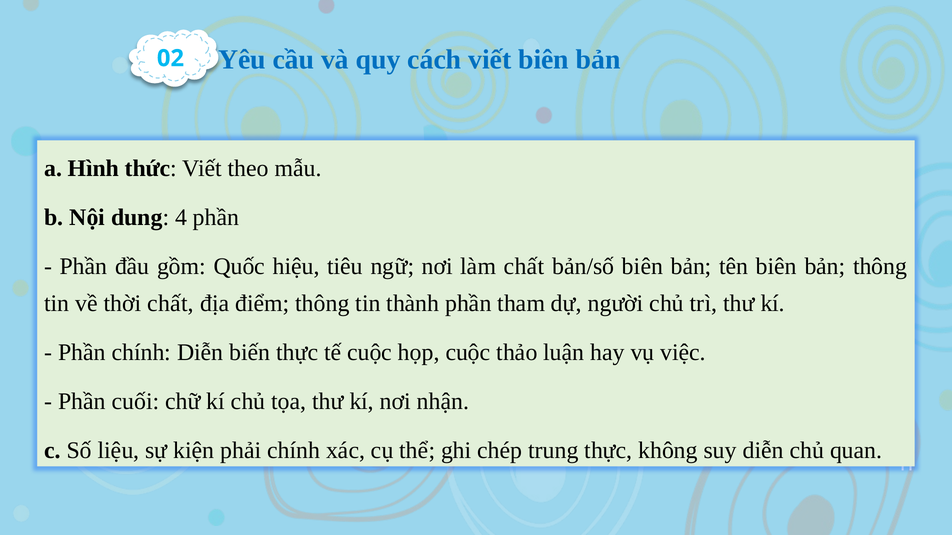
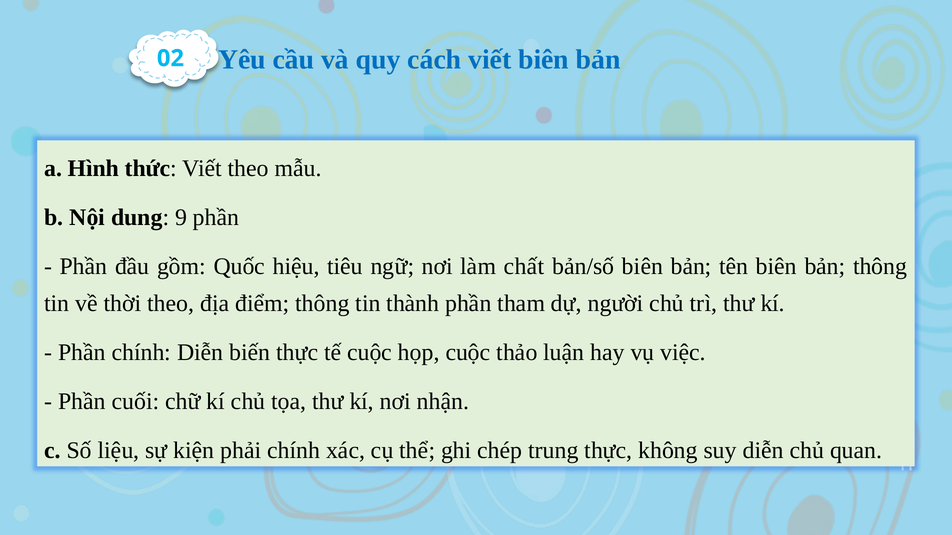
4: 4 -> 9 (181, 217)
thời chất: chất -> theo (171, 304)
